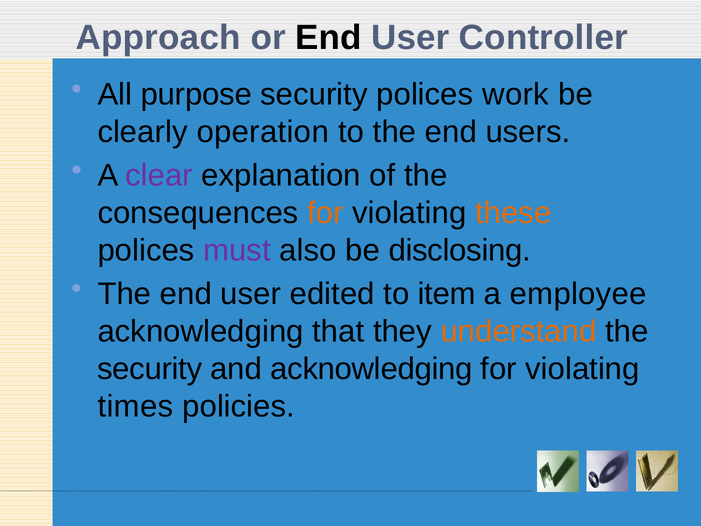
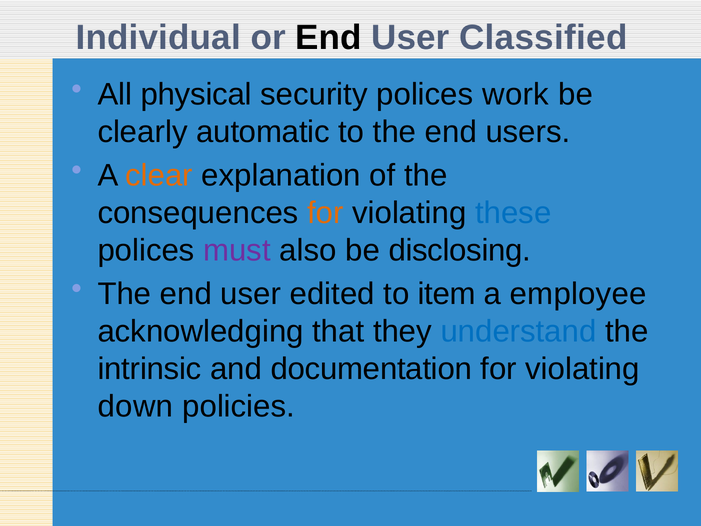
Approach: Approach -> Individual (158, 38)
Controller: Controller -> Classified (543, 38)
purpose: purpose -> physical (196, 94)
operation: operation -> automatic (263, 132)
clear colour: purple -> orange (159, 176)
these colour: orange -> blue (513, 213)
understand colour: orange -> blue (518, 331)
security: security -> intrinsic (150, 369)
and acknowledging: acknowledging -> documentation (371, 369)
times: times -> down (135, 406)
